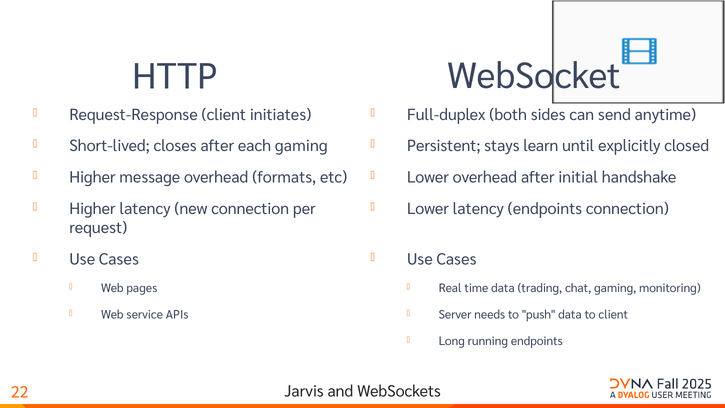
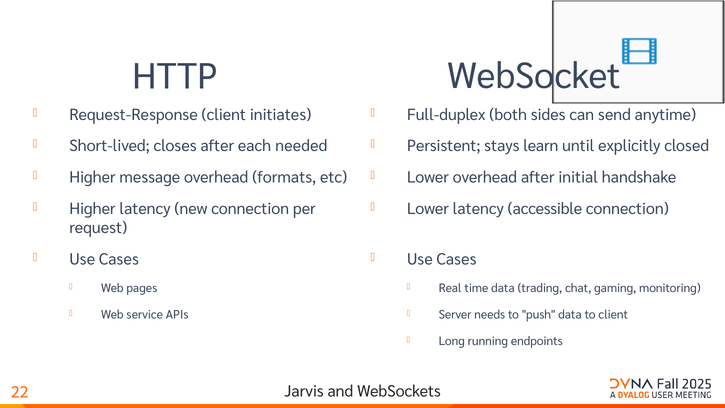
each gaming: gaming -> needed (301, 146)
latency endpoints: endpoints -> accessible (545, 209)
